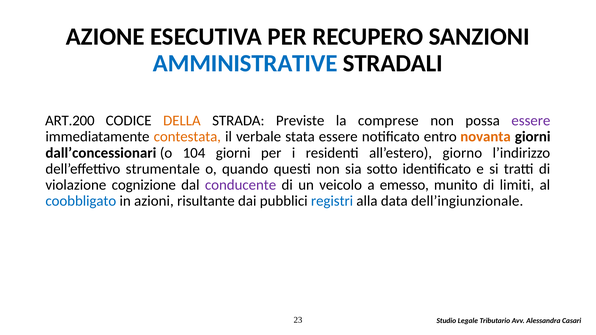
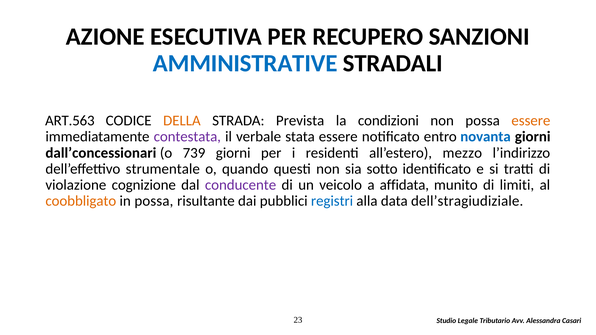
ART.200: ART.200 -> ART.563 (70, 121)
Previste: Previste -> Prevista (300, 121)
comprese: comprese -> condizioni (388, 121)
essere colour: purple -> orange (531, 121)
contestata colour: orange -> purple (187, 137)
novanta colour: orange -> blue (485, 137)
104: 104 -> 739 (194, 153)
giorno: giorno -> mezzo (462, 153)
emesso: emesso -> affidata (404, 185)
coobbligato colour: blue -> orange (81, 201)
in azioni: azioni -> possa (154, 201)
dell’ingiunzionale: dell’ingiunzionale -> dell’stragiudiziale (467, 201)
